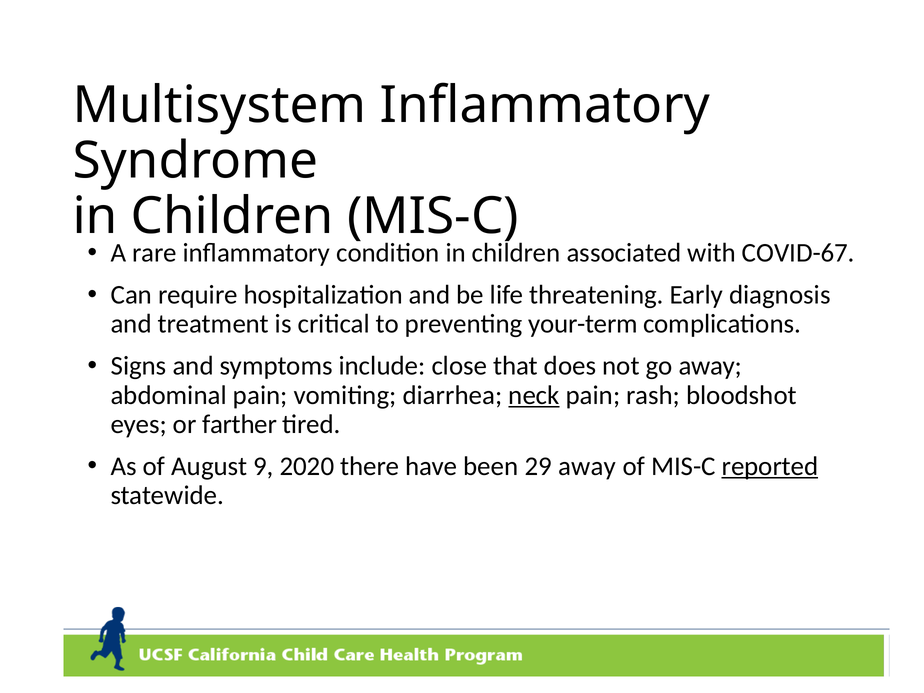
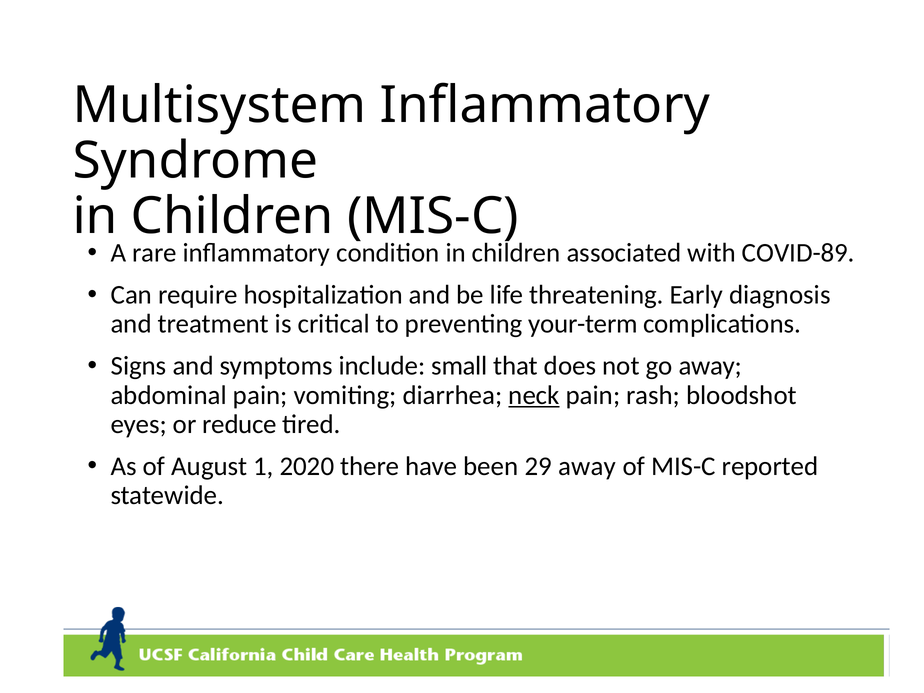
COVID-67: COVID-67 -> COVID-89 (798, 253)
close: close -> small (459, 366)
farther: farther -> reduce (240, 424)
9: 9 -> 1 (263, 466)
reported underline: present -> none (770, 466)
